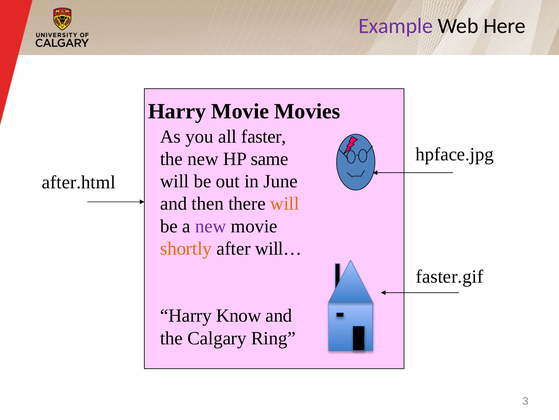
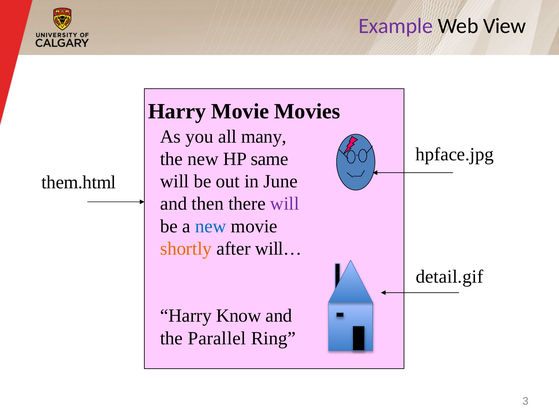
Here: Here -> View (505, 26)
faster: faster -> many (264, 136)
after.html: after.html -> them.html (79, 182)
will colour: orange -> purple (285, 203)
new colour: purple -> blue (211, 226)
faster.gif: faster.gif -> detail.gif (450, 276)
Calgary: Calgary -> Parallel (217, 338)
